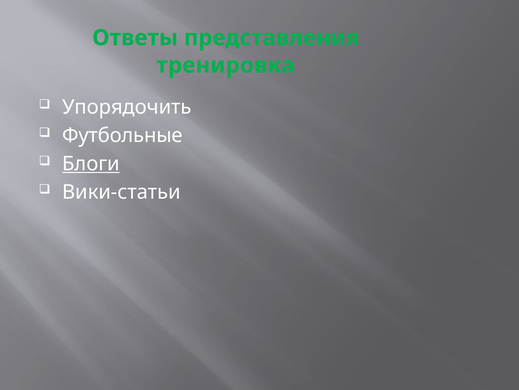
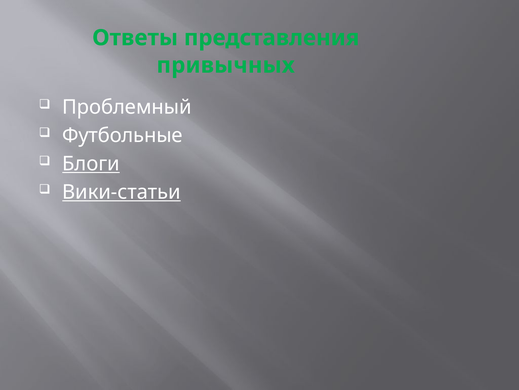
тренировка: тренировка -> привычных (226, 65)
Упорядочить: Упорядочить -> Проблемный (127, 107)
Вики-статьи underline: none -> present (121, 192)
